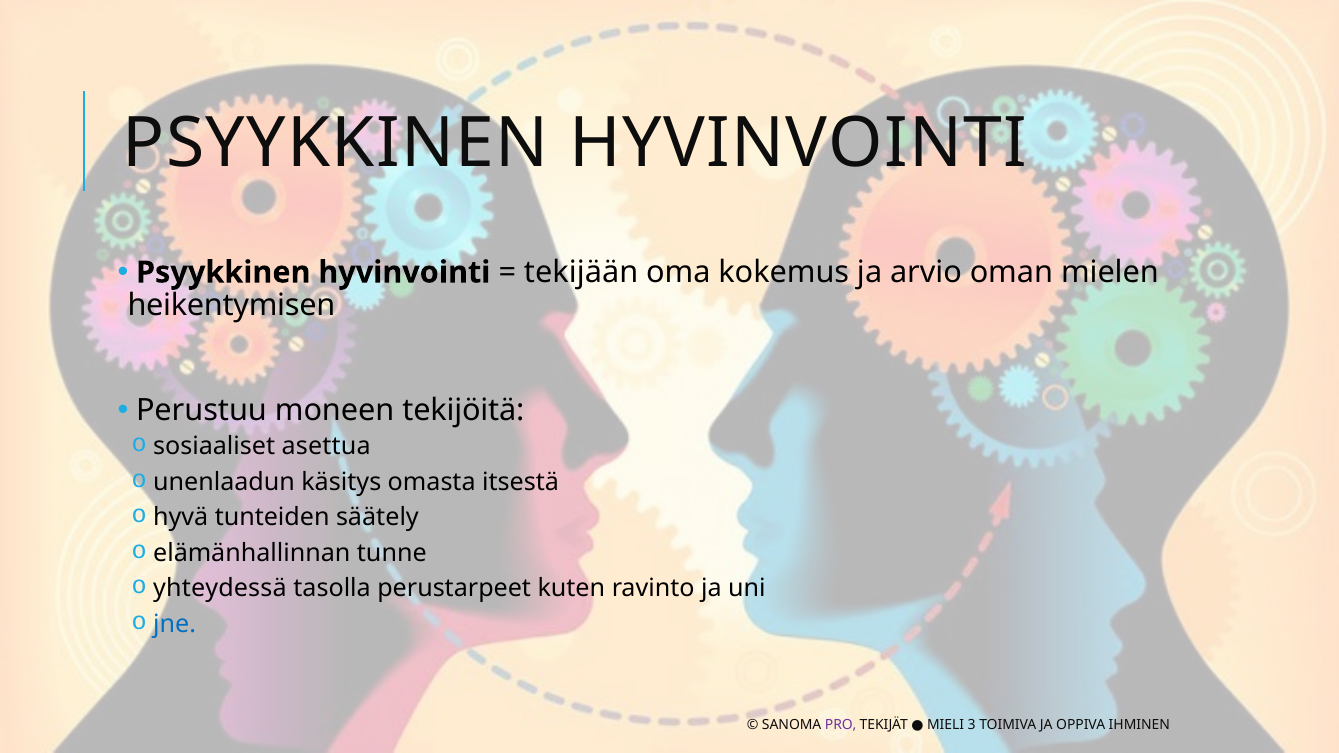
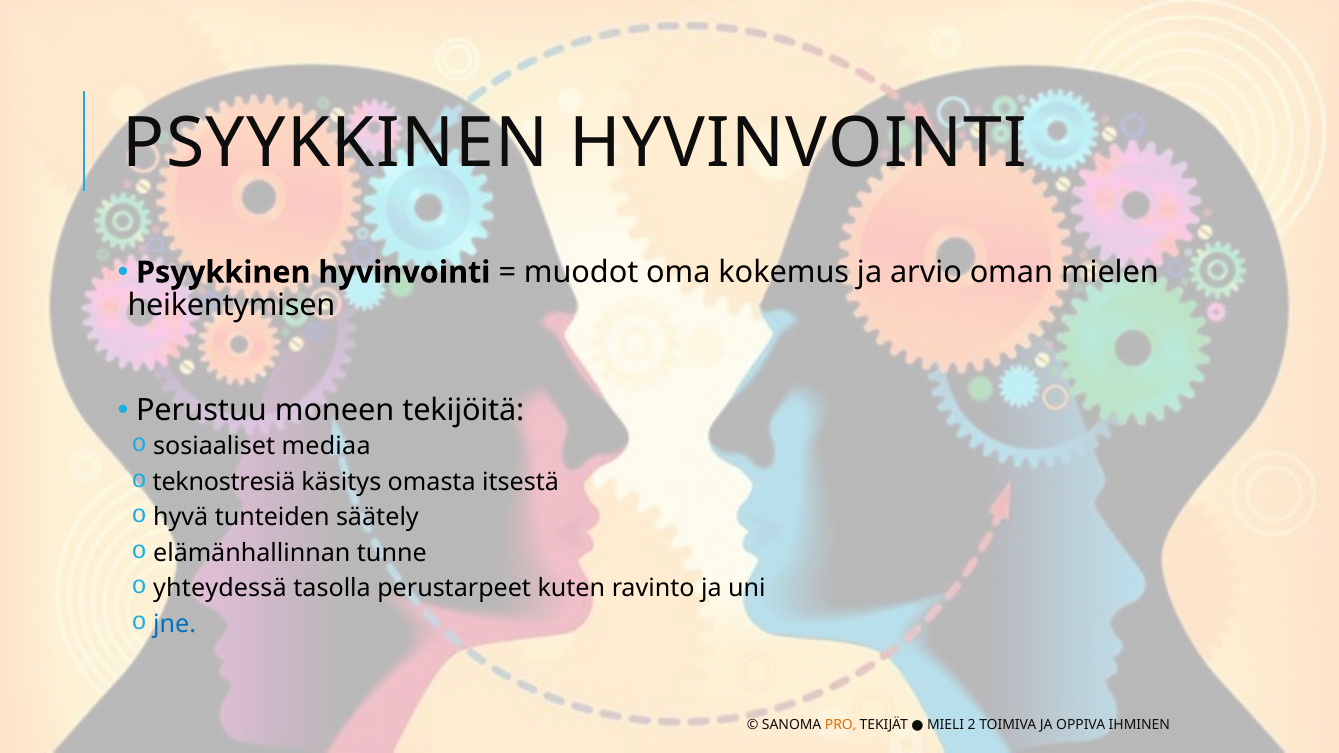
tekijään: tekijään -> muodot (581, 272)
asettua: asettua -> mediaa (326, 447)
unenlaadun: unenlaadun -> teknostresiä (224, 482)
PRO colour: purple -> orange (841, 726)
3: 3 -> 2 (972, 726)
